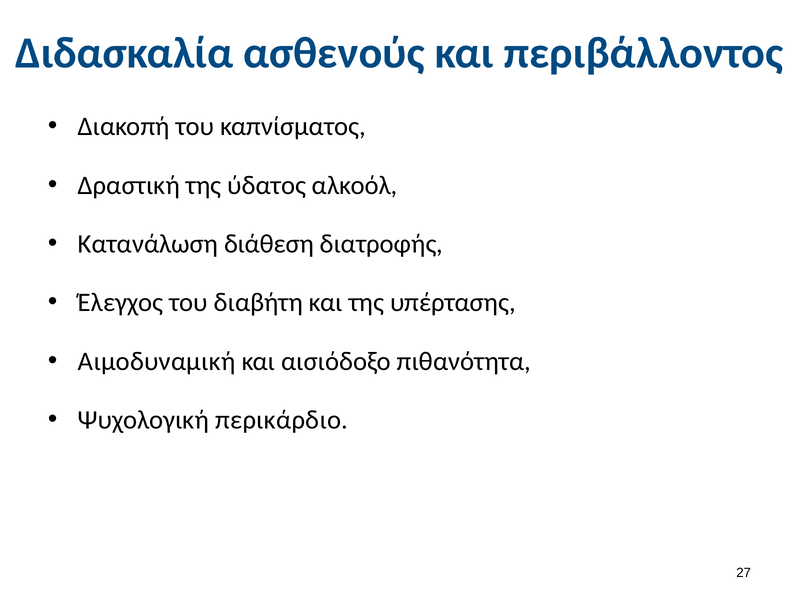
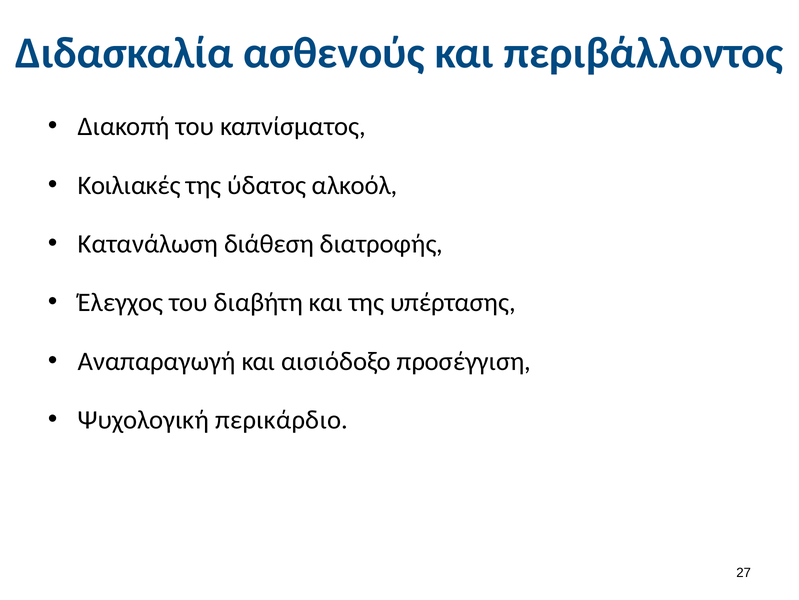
Δραστική: Δραστική -> Κοιλιακές (129, 185)
Αιμοδυναμική: Αιμοδυναμική -> Αναπαραγωγή (157, 361)
πιθανότητα: πιθανότητα -> προσέγγιση (464, 361)
